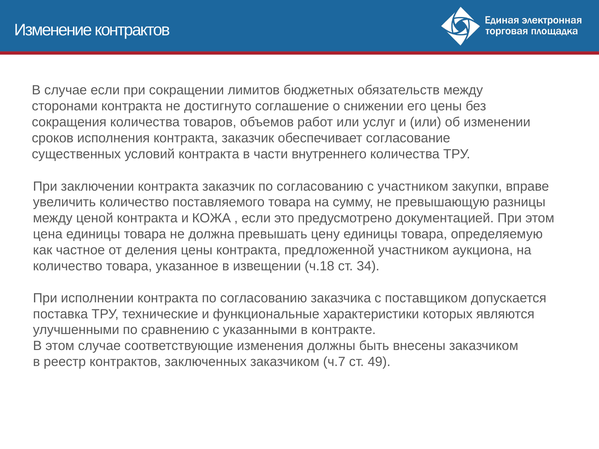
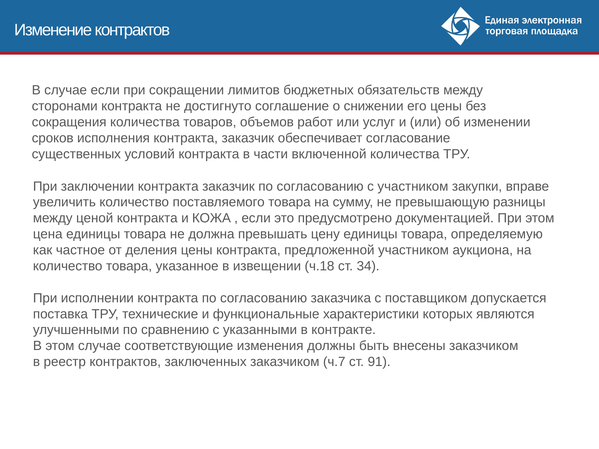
внутреннего: внутреннего -> включенной (329, 154)
49: 49 -> 91 (379, 362)
